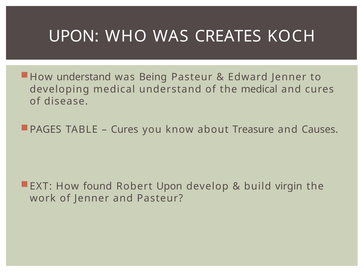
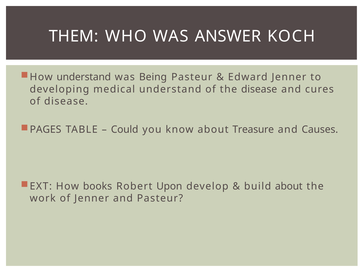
UPON: UPON -> THEM (74, 36)
CREATES: CREATES -> ANSWER (228, 36)
the medical: medical -> disease (259, 89)
Cures: Cures -> Could (125, 130)
found: found -> books (98, 186)
build virgin: virgin -> about (289, 186)
